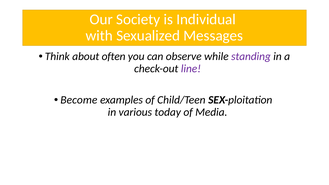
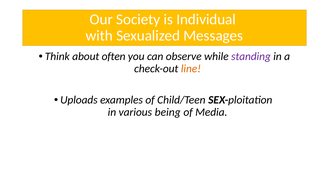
line colour: purple -> orange (191, 69)
Become: Become -> Uploads (79, 100)
today: today -> being (168, 112)
